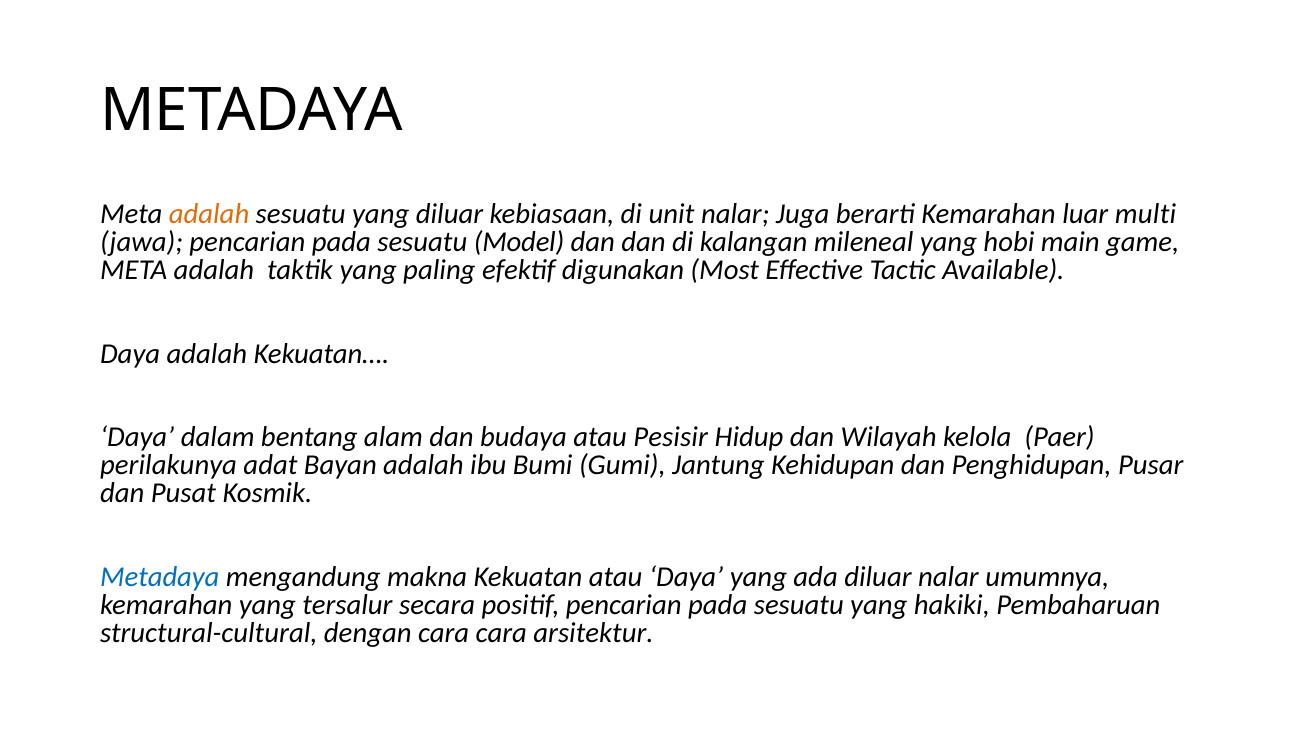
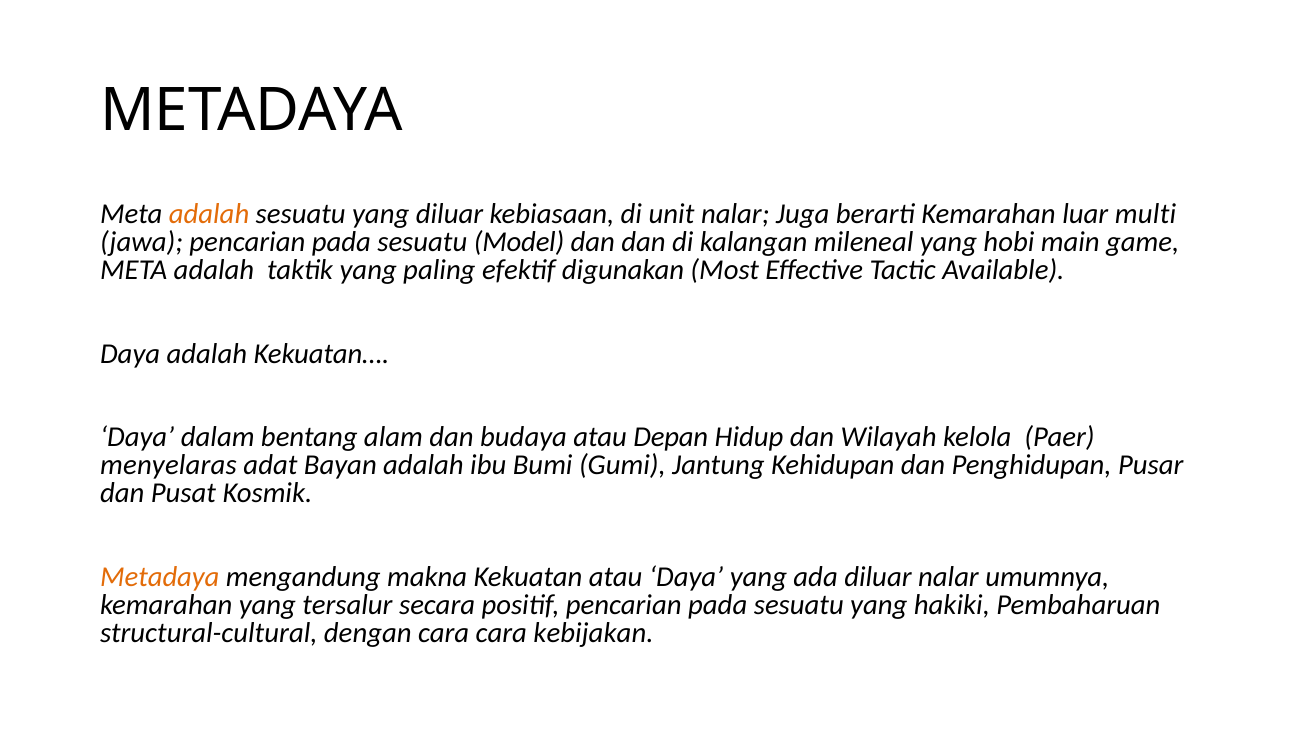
Pesisir: Pesisir -> Depan (671, 438)
perilakunya: perilakunya -> menyelaras (169, 465)
Metadaya colour: blue -> orange (160, 577)
arsitektur: arsitektur -> kebijakan (594, 633)
